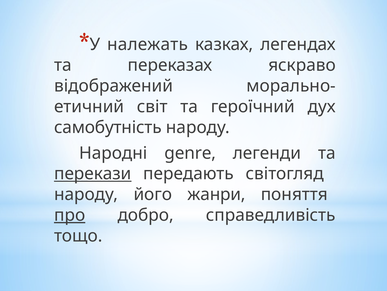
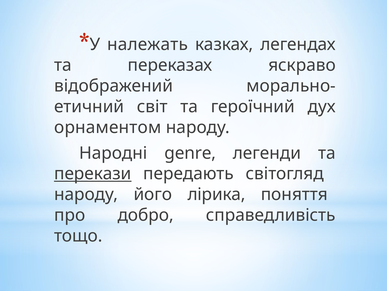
самобутність: самобутність -> орнаментом (108, 127)
жанри: жанри -> лірика (217, 194)
про underline: present -> none (70, 215)
